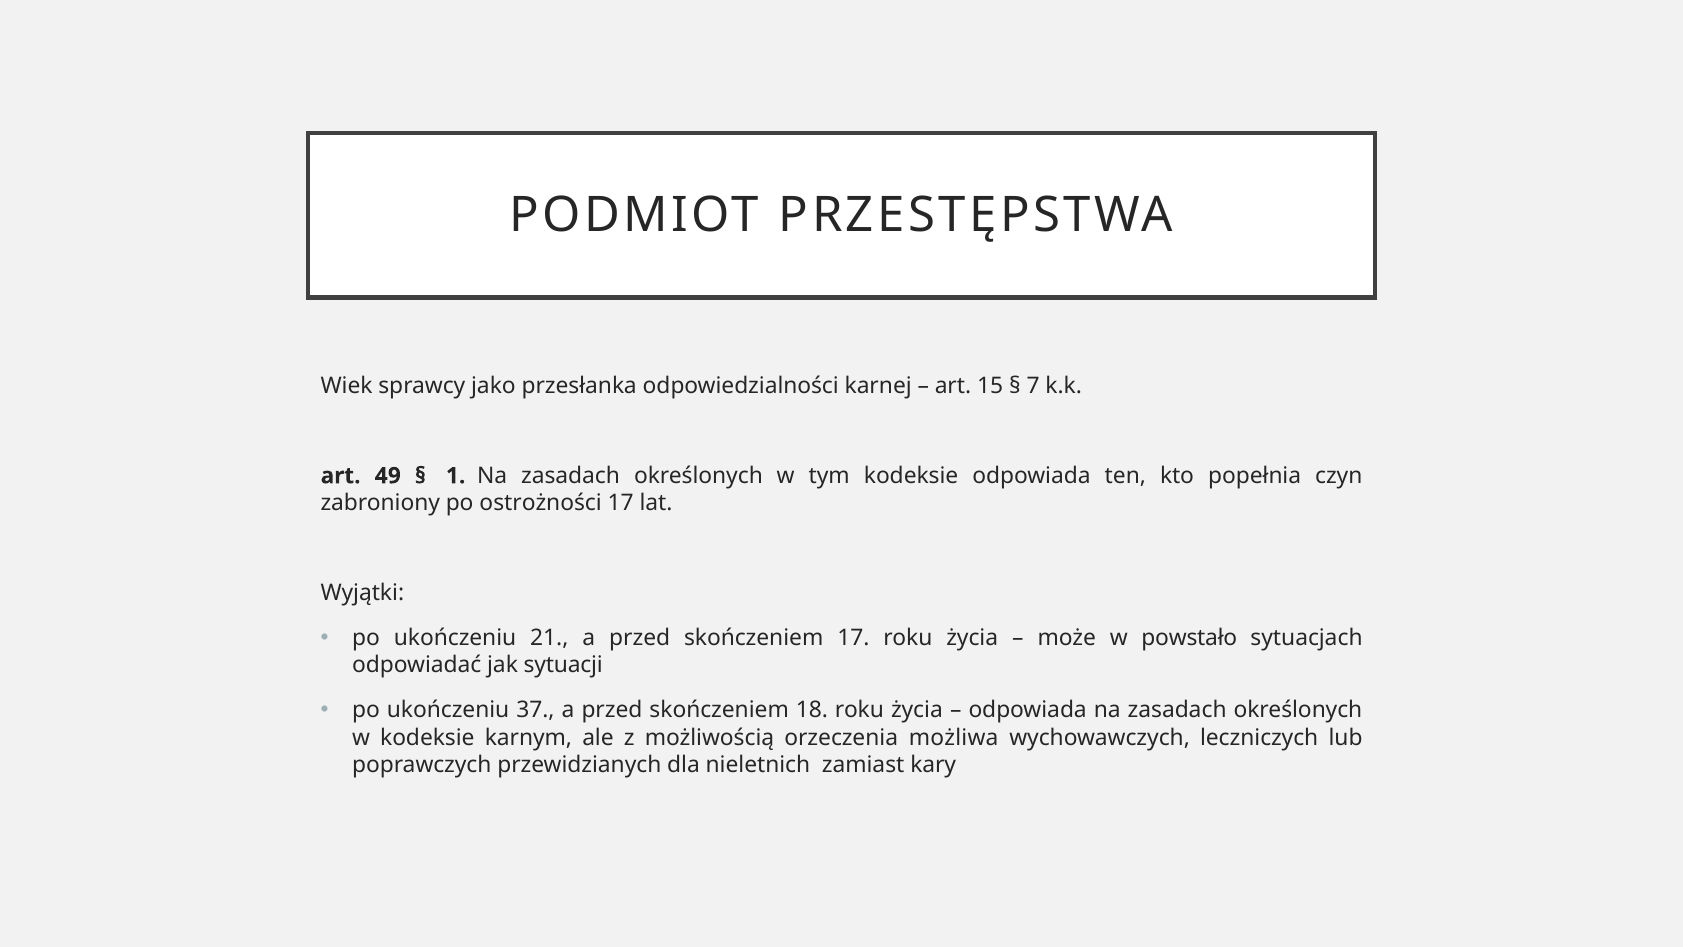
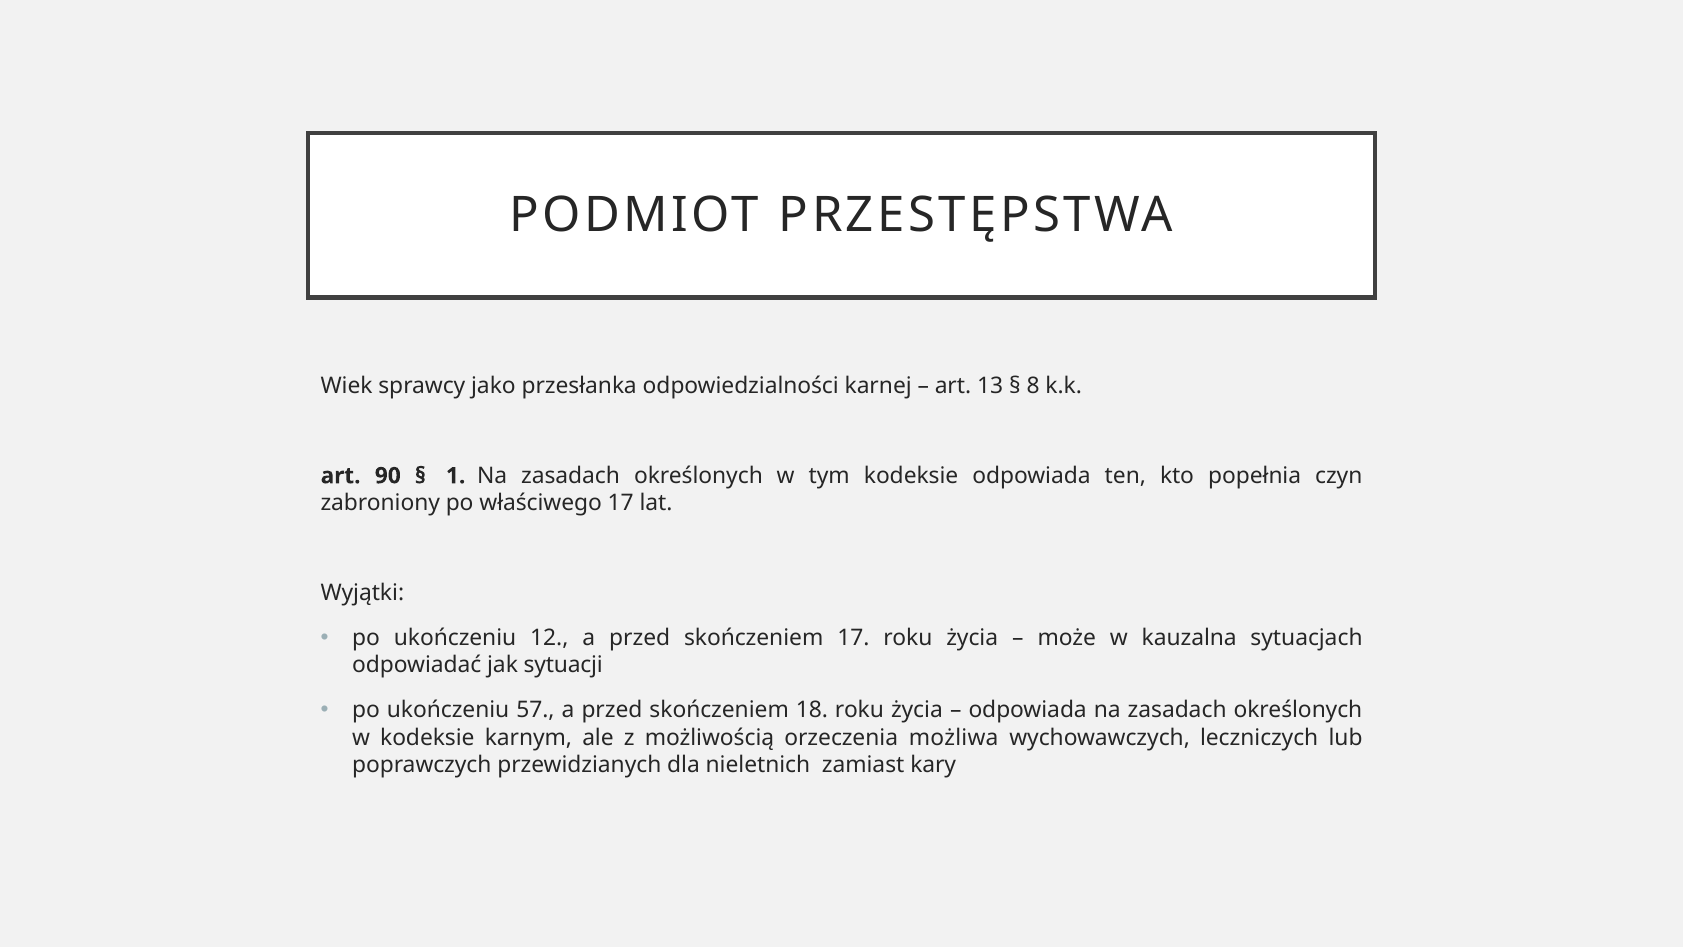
15: 15 -> 13 (990, 386)
7: 7 -> 8 (1033, 386)
49: 49 -> 90 (388, 476)
ostrożności: ostrożności -> właściwego (541, 503)
21: 21 -> 12 (549, 638)
powstało: powstało -> kauzalna (1189, 638)
37: 37 -> 57 (535, 710)
